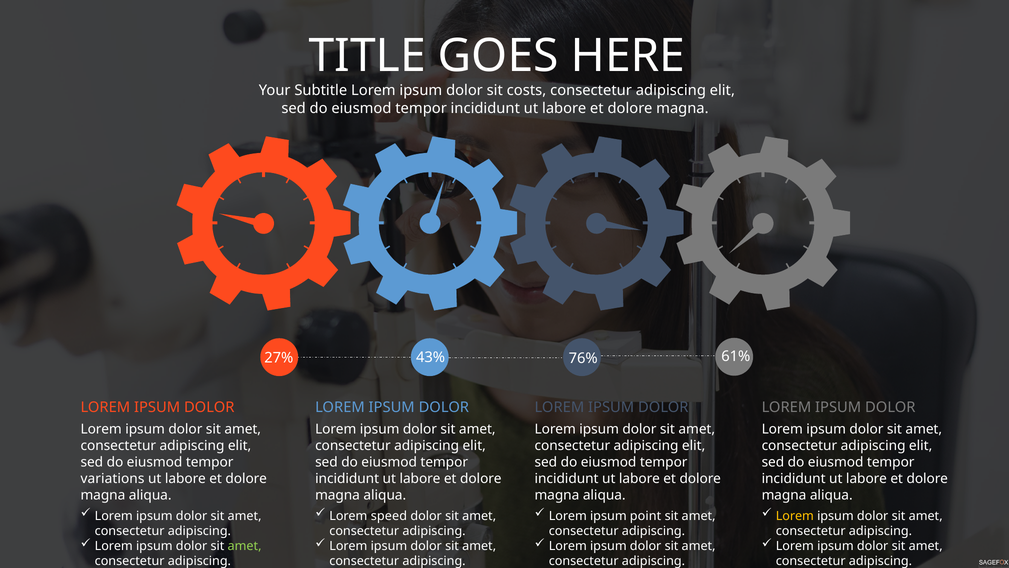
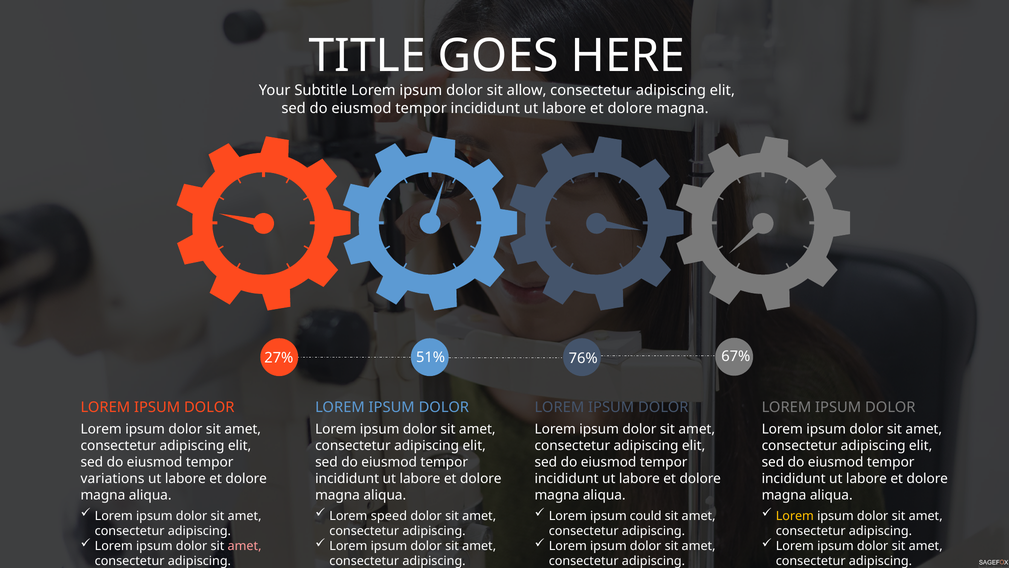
costs: costs -> allow (527, 90)
43%: 43% -> 51% (431, 357)
61%: 61% -> 67% (736, 356)
point: point -> could (646, 515)
amet colour: light green -> pink (245, 546)
